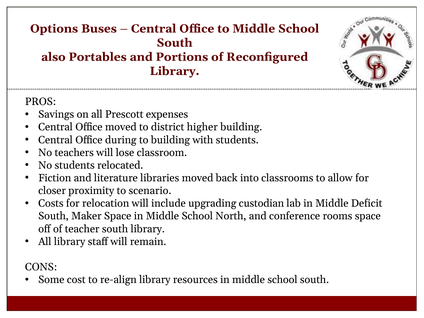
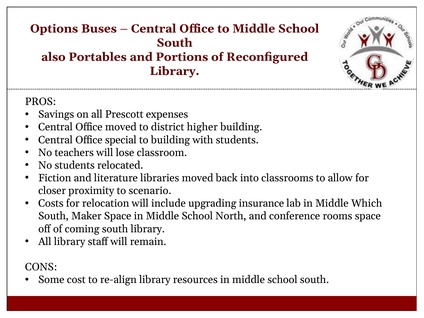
during: during -> special (121, 140)
custodian: custodian -> insurance (261, 203)
Deficit: Deficit -> Which (367, 203)
teacher: teacher -> coming (82, 229)
